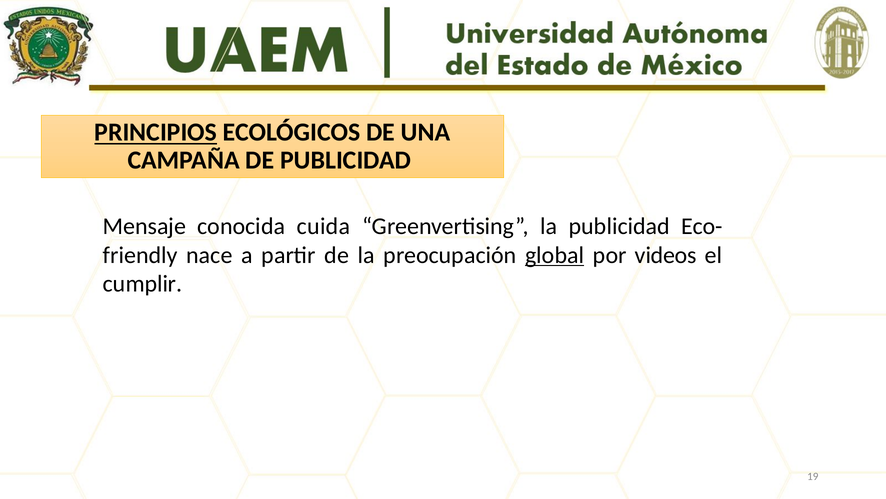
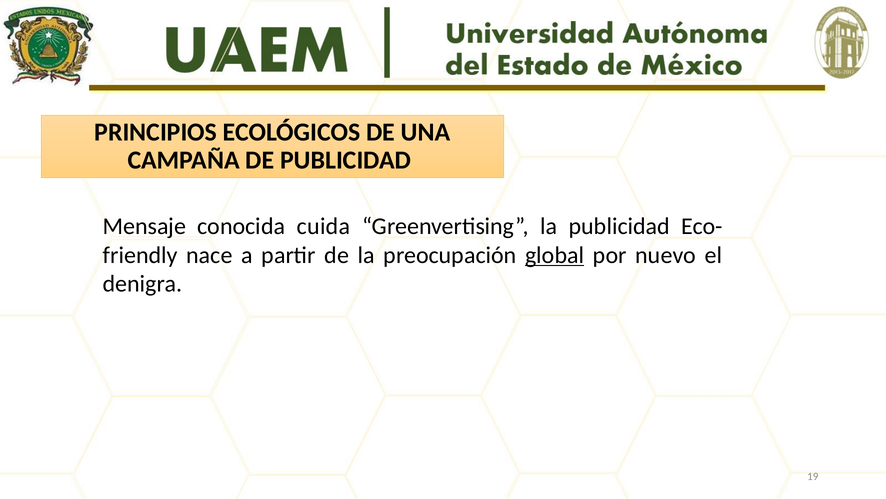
PRINCIPIOS underline: present -> none (156, 132)
videos: videos -> nuevo (666, 255)
cumplir: cumplir -> denigra (143, 284)
